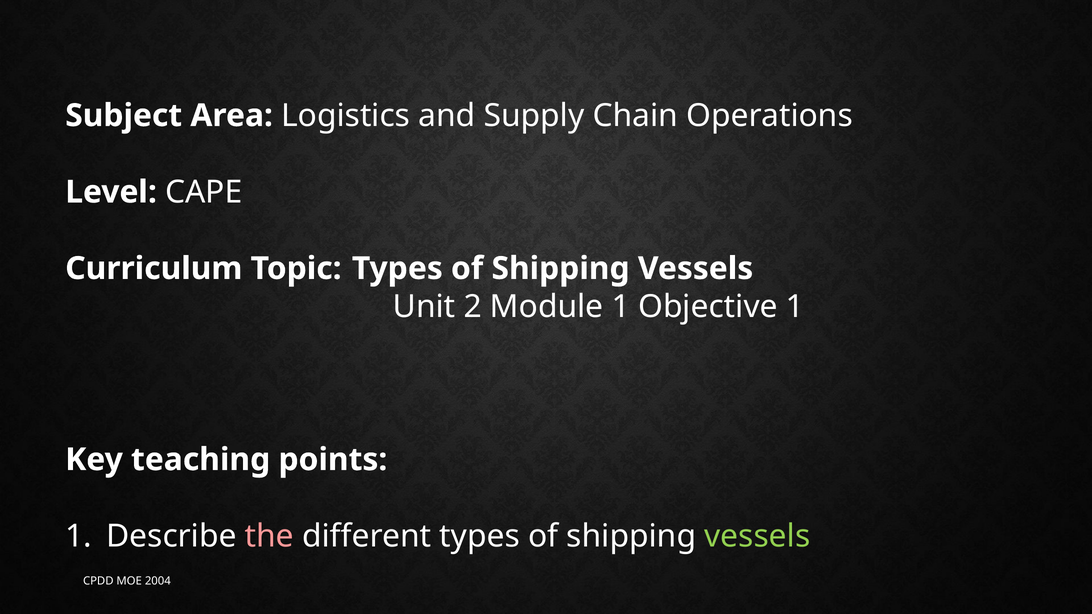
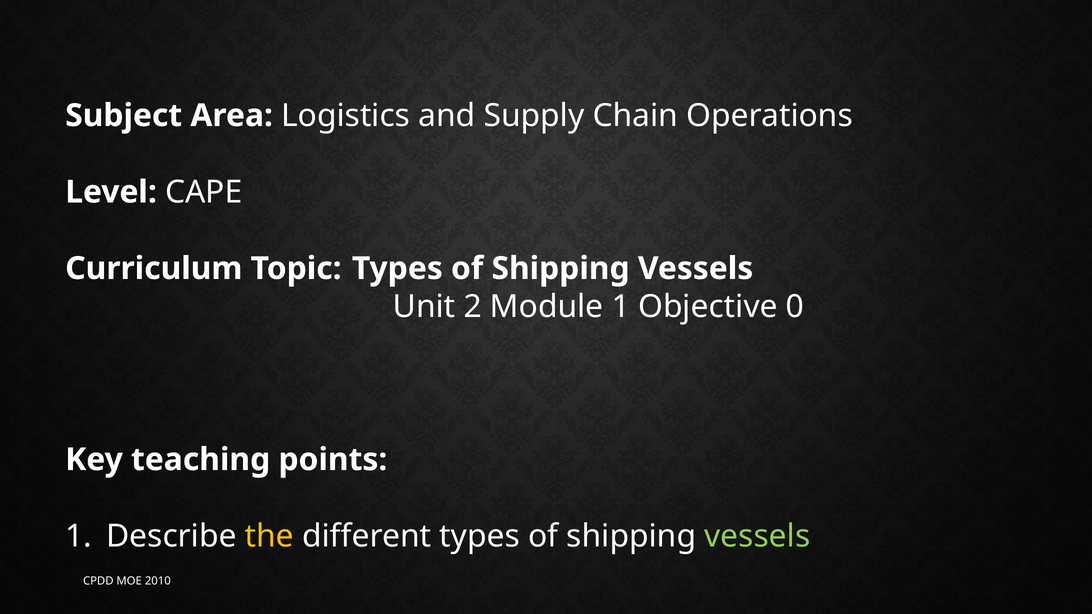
Objective 1: 1 -> 0 (795, 307)
the colour: pink -> yellow (269, 536)
2004: 2004 -> 2010 (158, 581)
